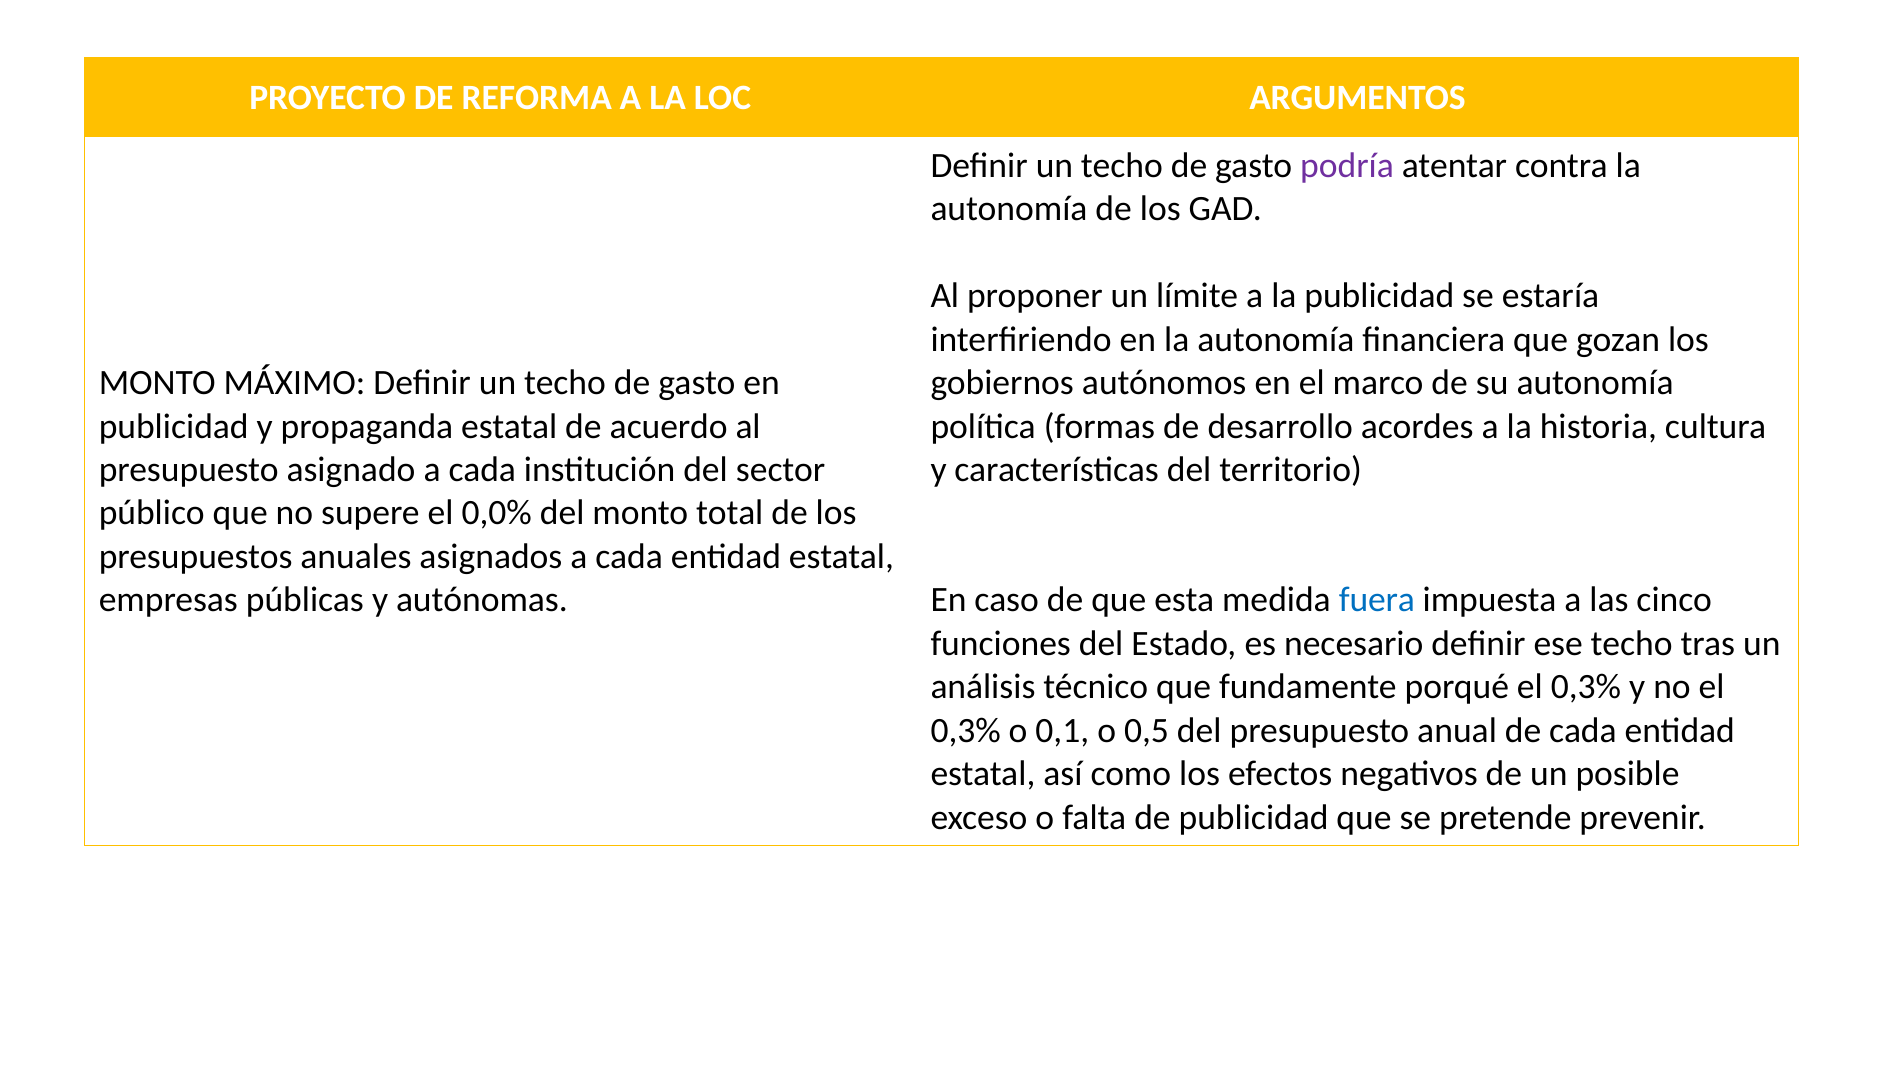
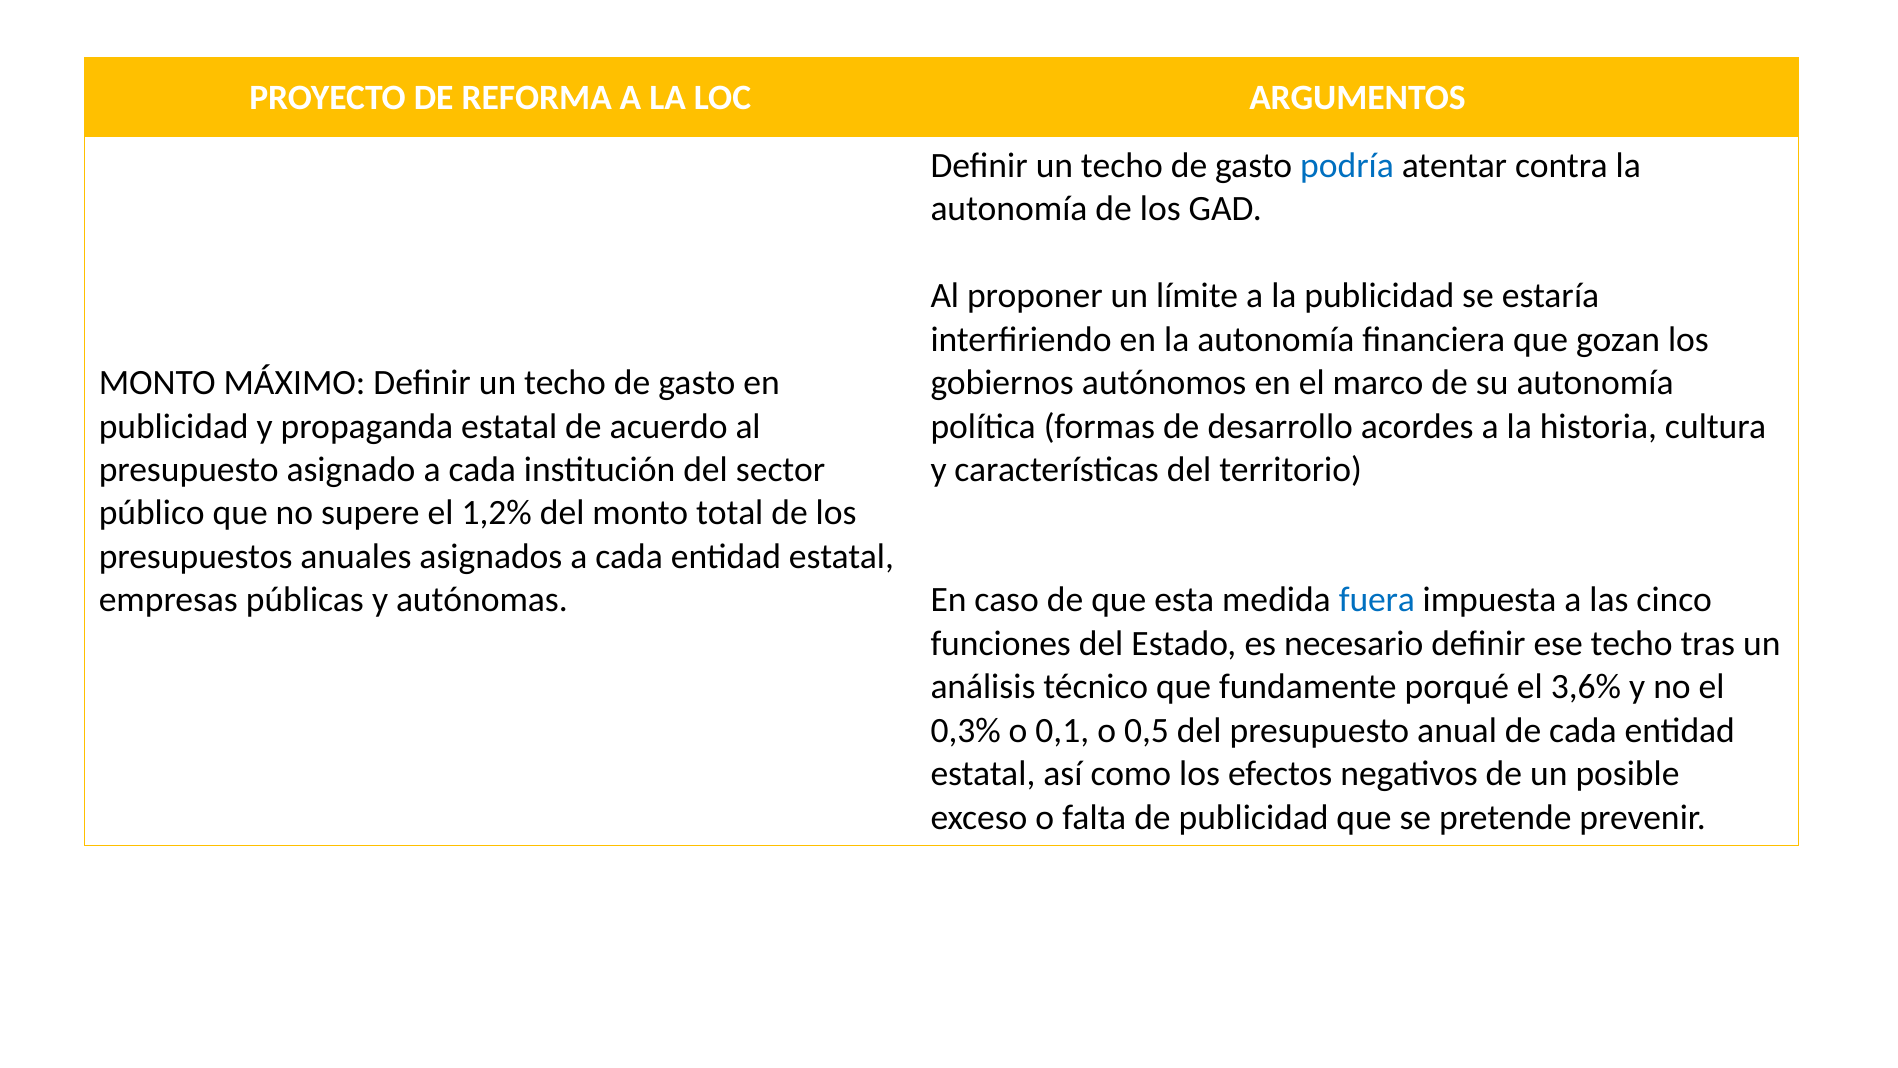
podría colour: purple -> blue (1347, 166)
0,0%: 0,0% -> 1,2% (497, 513)
porqué el 0,3%: 0,3% -> 3,6% (1586, 687)
